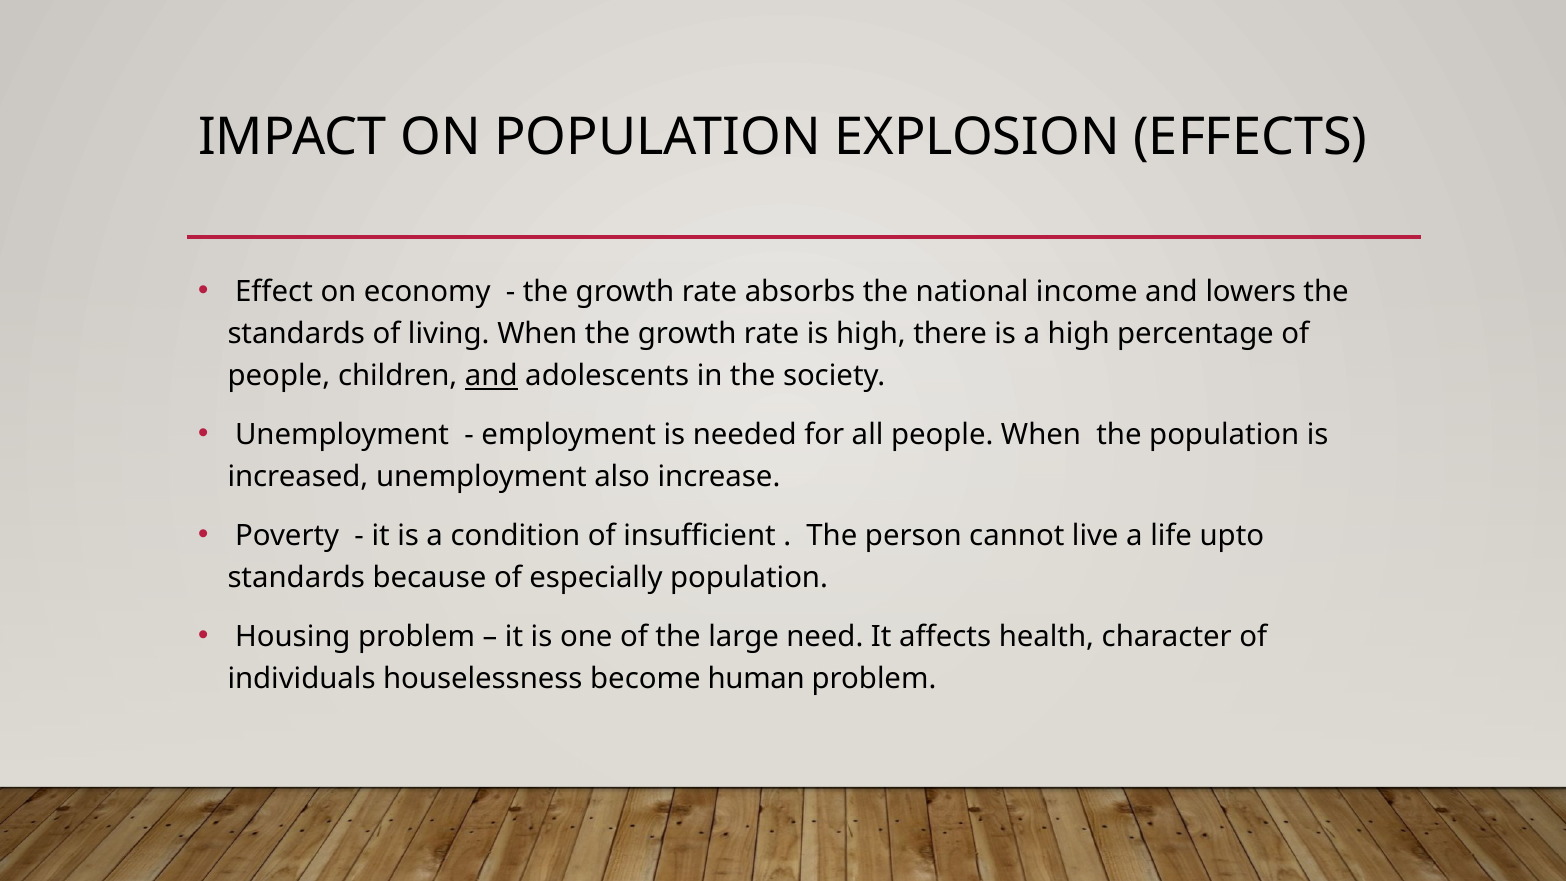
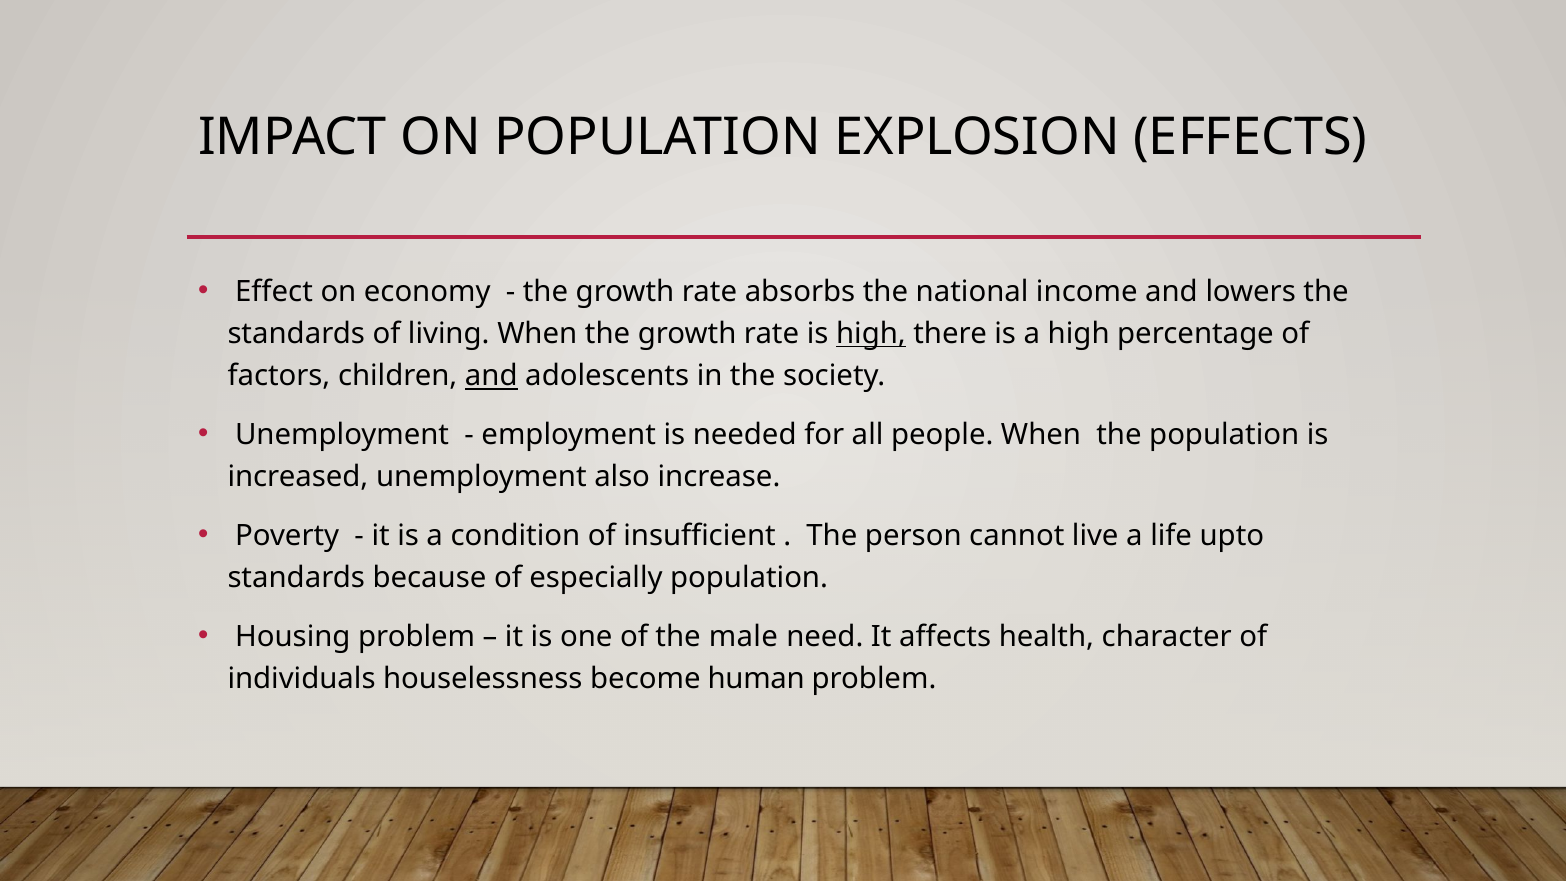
high underline: none -> present (871, 334)
people: people -> factors (279, 376)
large: large -> male (743, 636)
